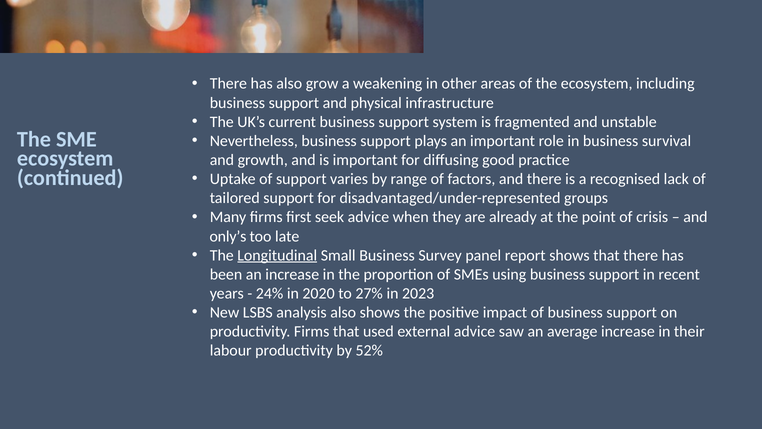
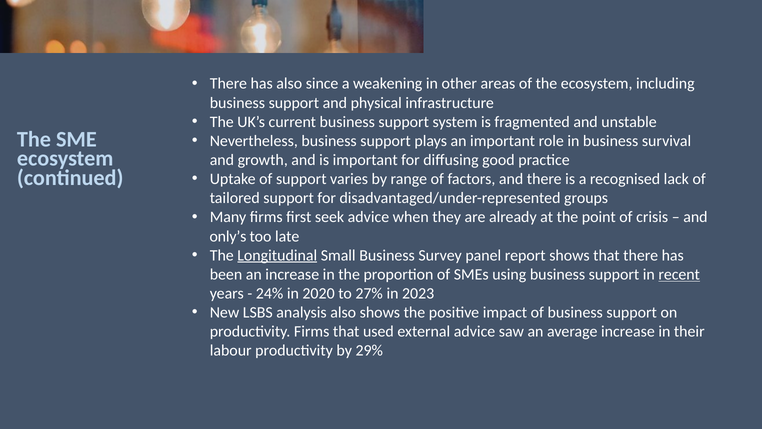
grow: grow -> since (322, 84)
recent underline: none -> present (679, 274)
52%: 52% -> 29% (369, 350)
